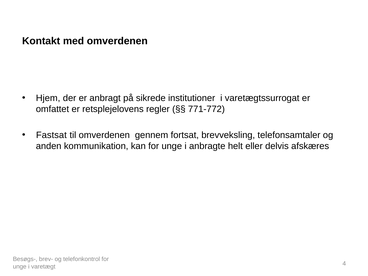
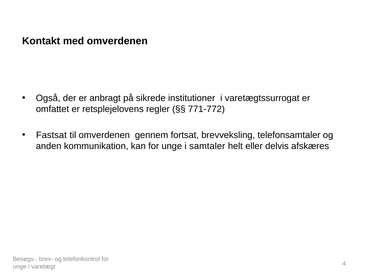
Hjem: Hjem -> Også (48, 98)
anbragte: anbragte -> samtaler (207, 146)
